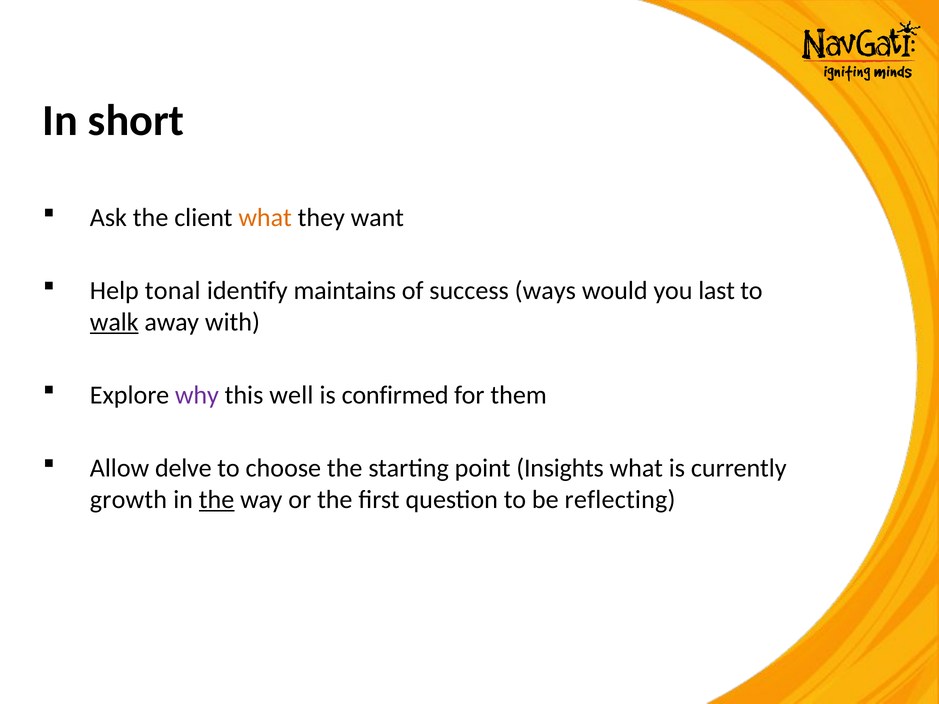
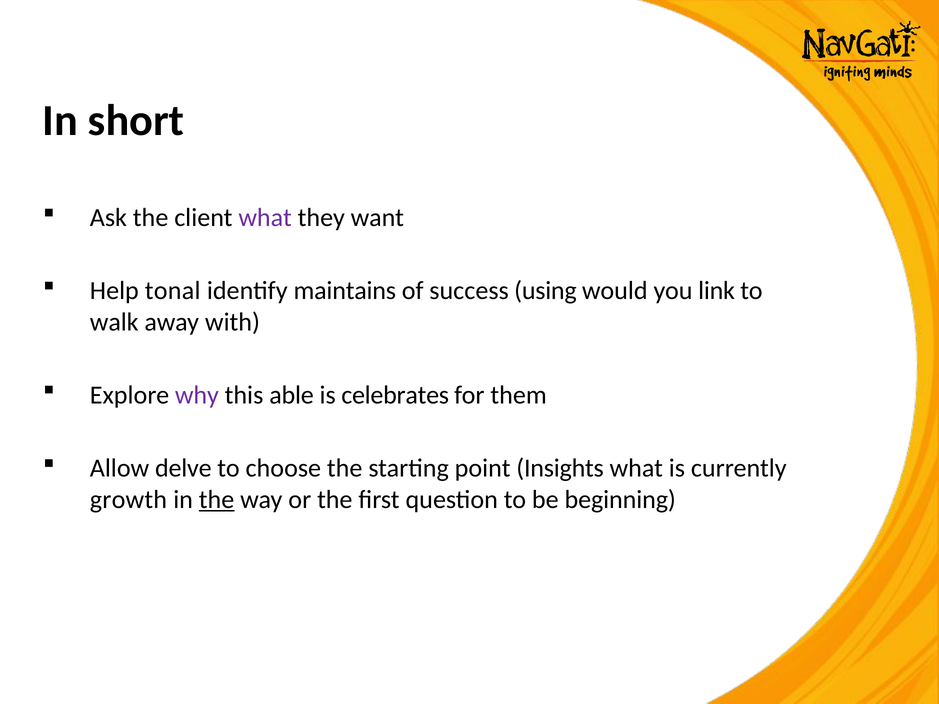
what colour: orange -> purple (265, 218)
ways: ways -> using (545, 291)
last: last -> link (717, 291)
walk underline: present -> none (114, 322)
well: well -> able (292, 395)
confirmed: confirmed -> celebrates (395, 395)
reflecting: reflecting -> beginning (620, 500)
